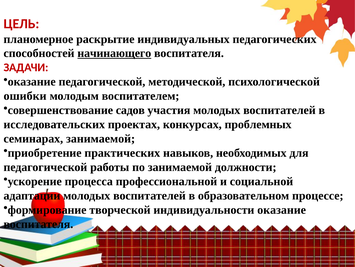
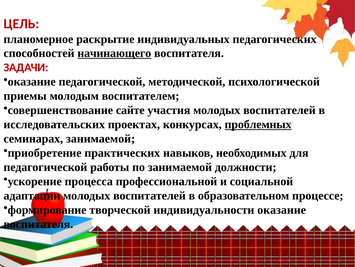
ошибки: ошибки -> приемы (25, 96)
садов: садов -> сайте (130, 110)
проблемных underline: none -> present (258, 124)
